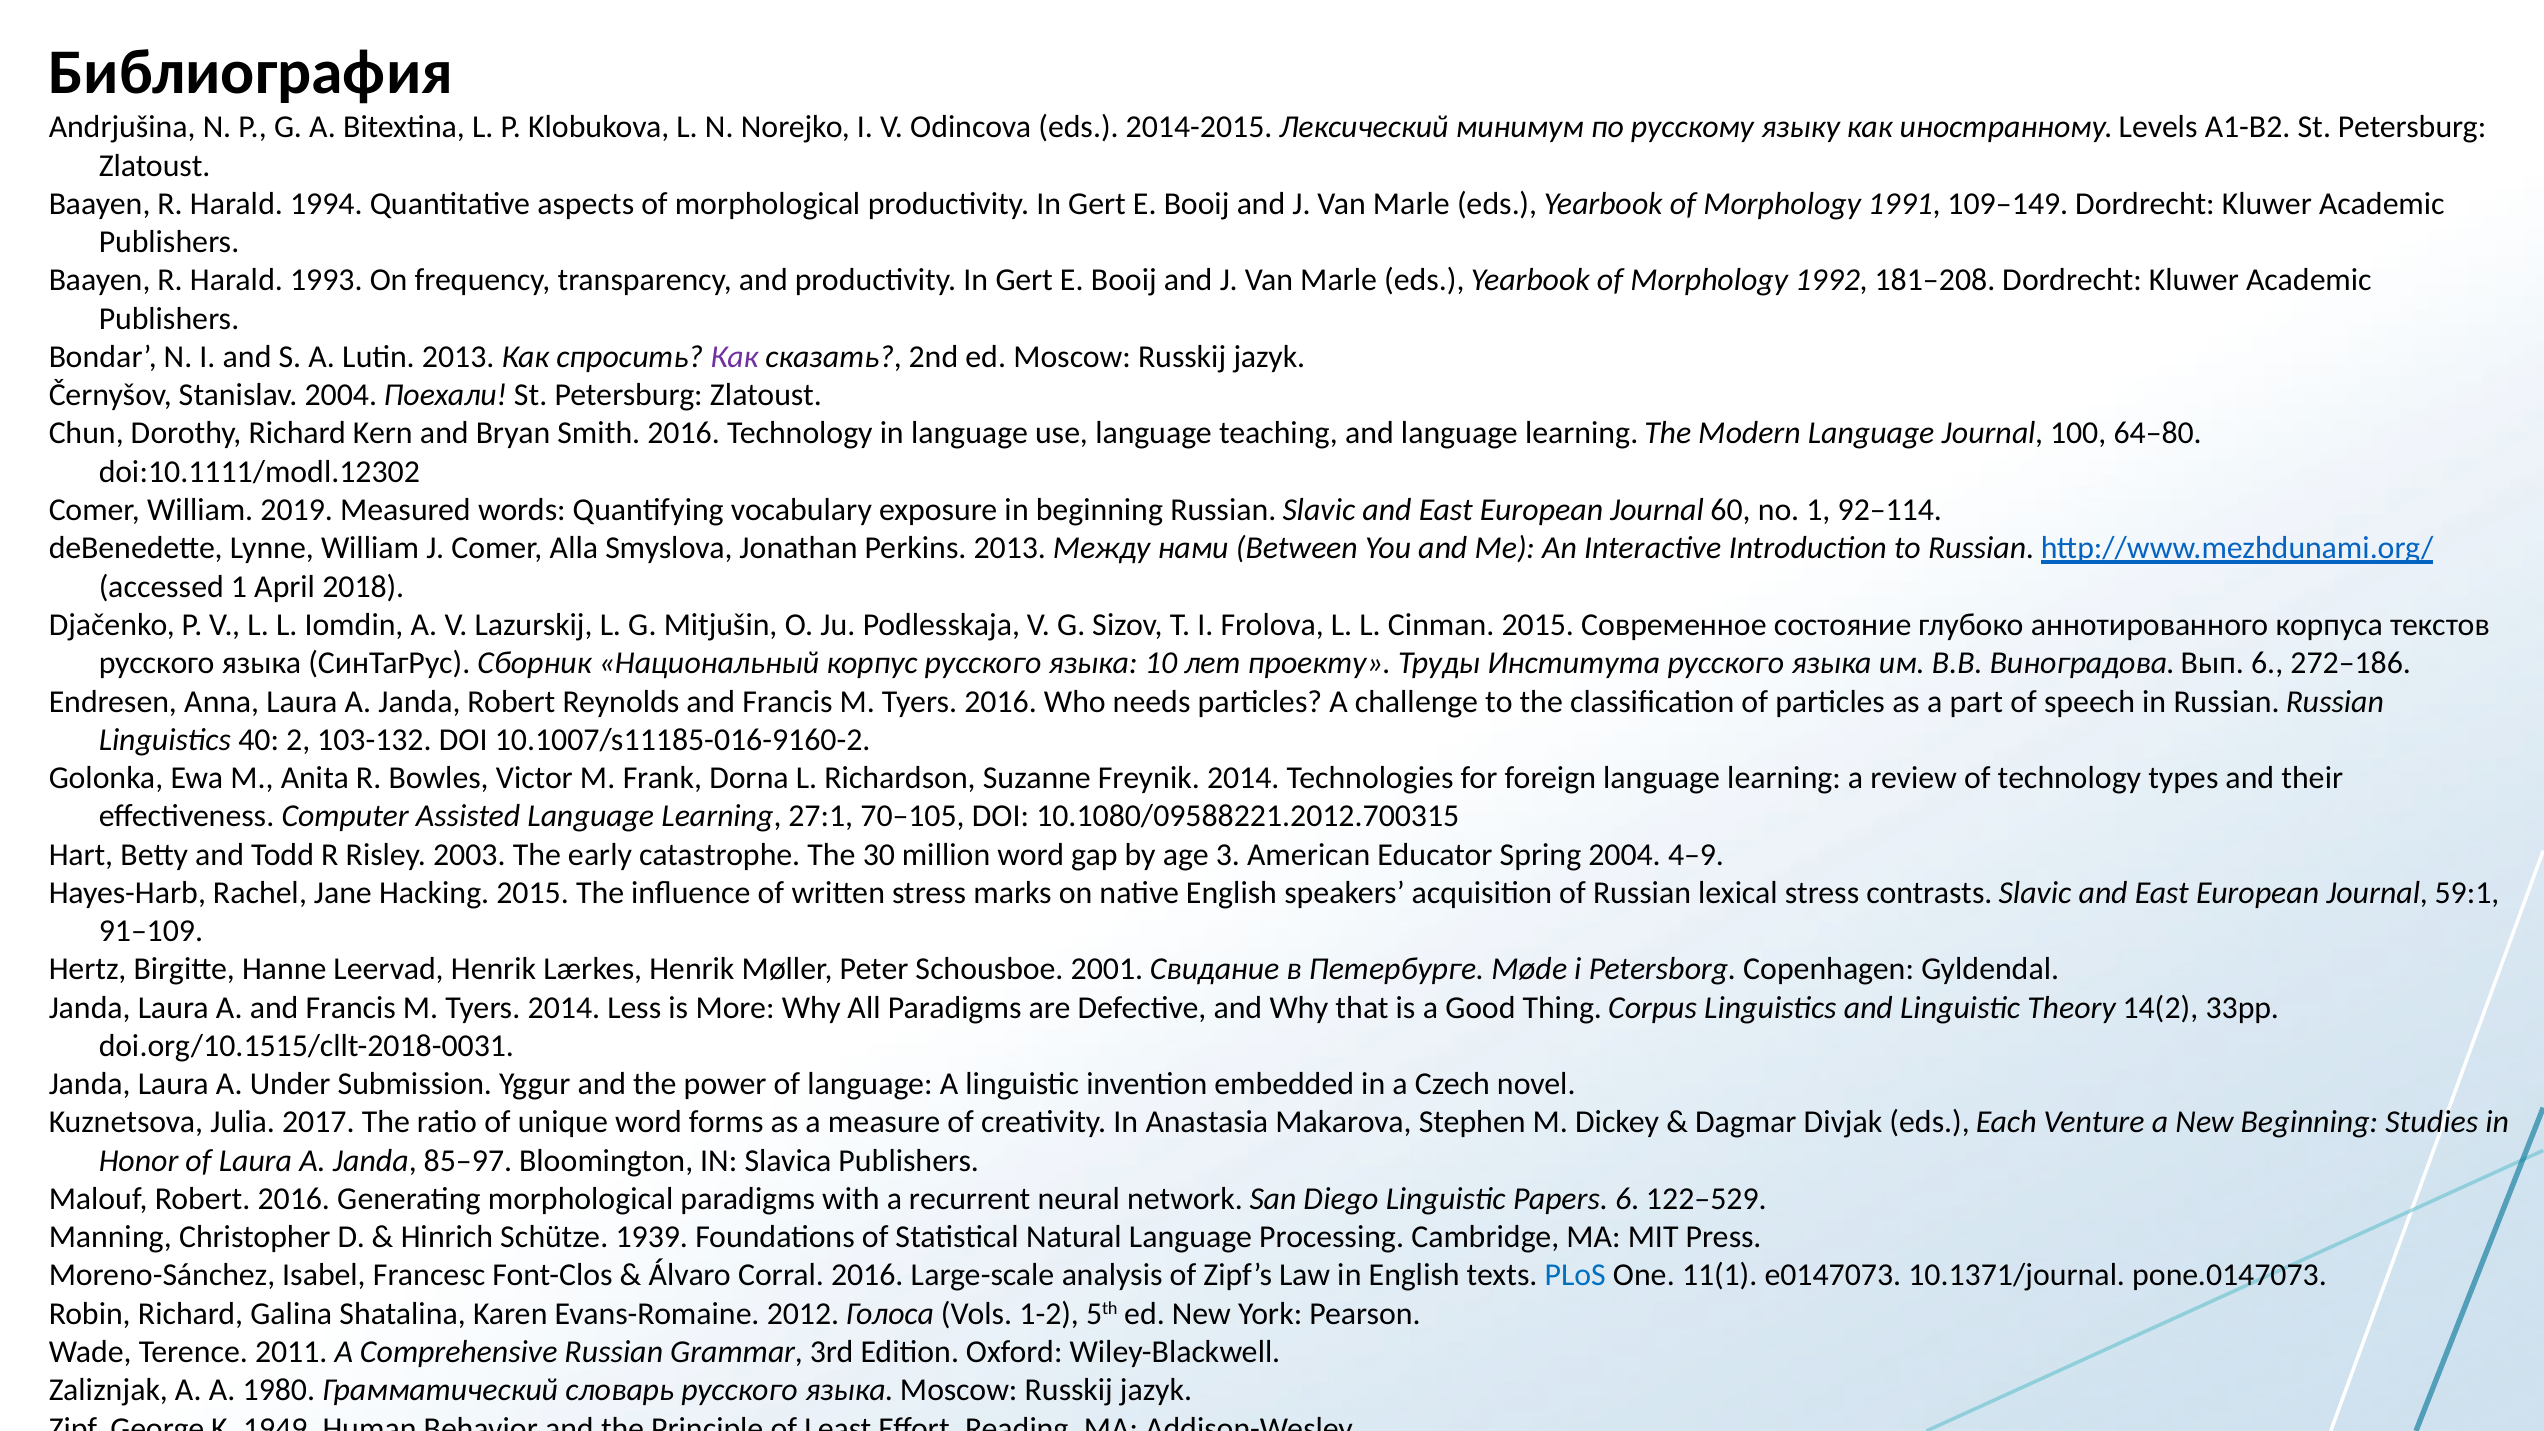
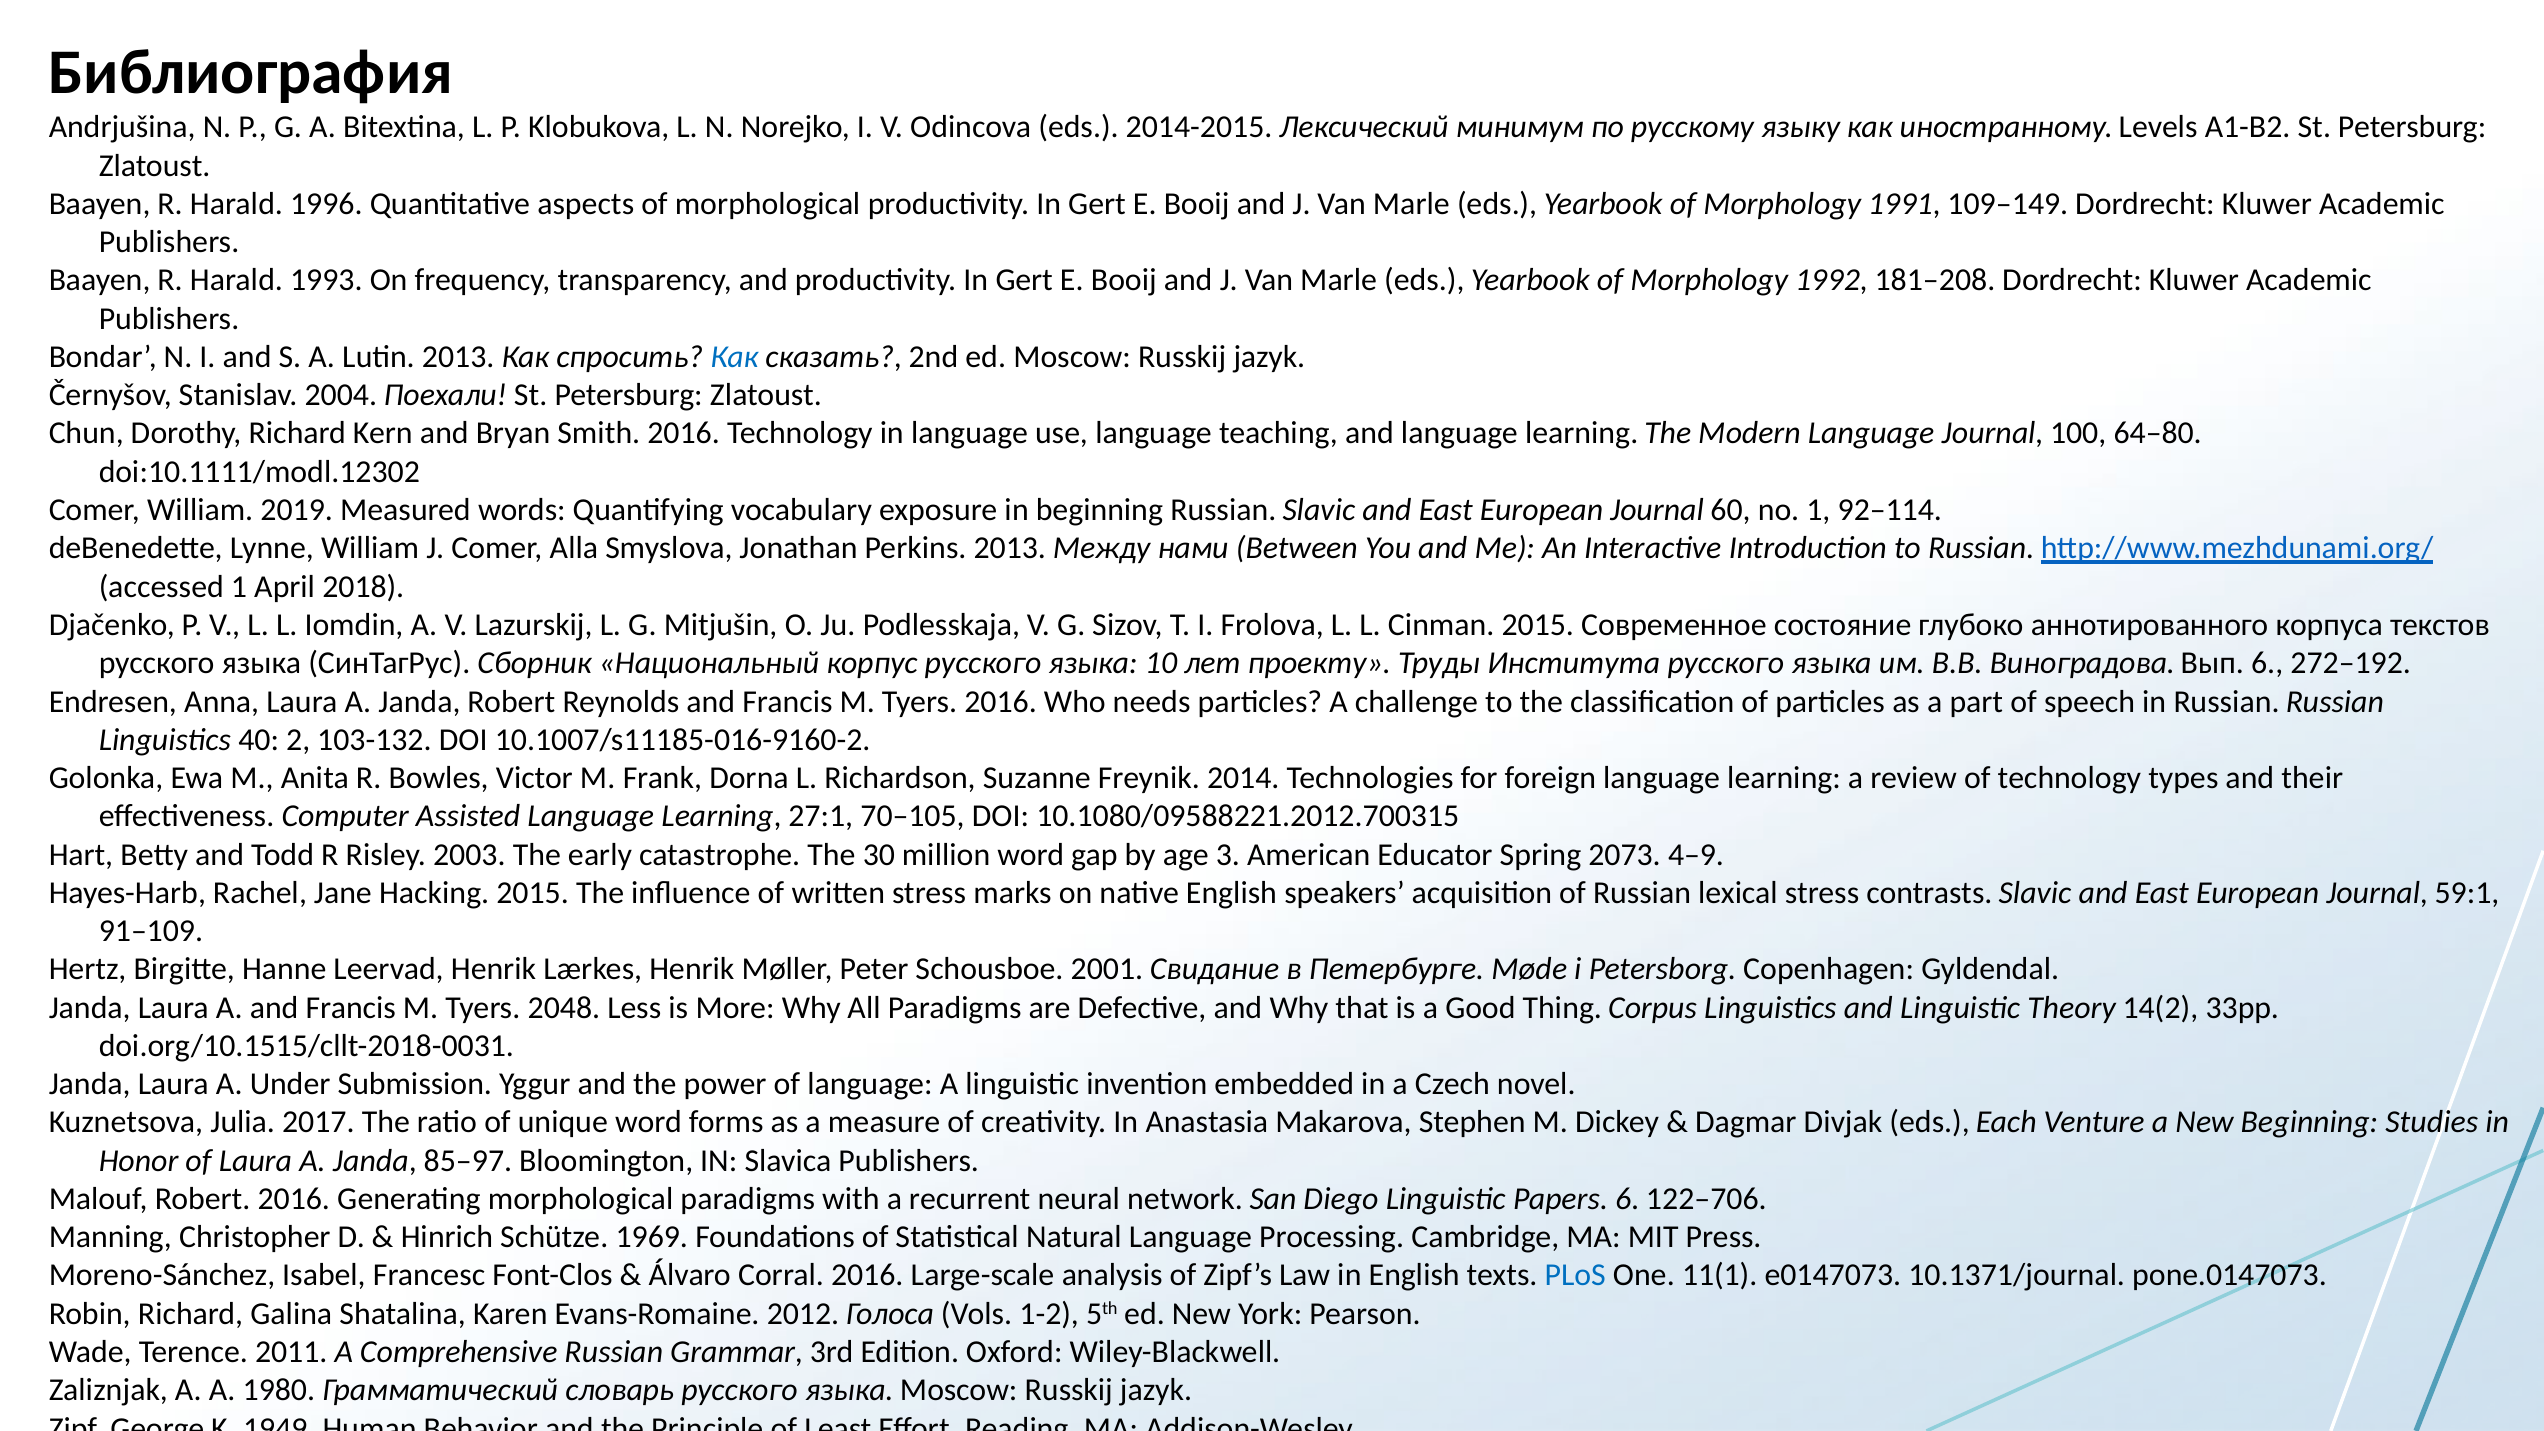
1994: 1994 -> 1996 (326, 204)
Как colour: purple -> blue (734, 357)
272–186: 272–186 -> 272–192 (2351, 663)
Spring 2004: 2004 -> 2073 (1625, 855)
Tyers 2014: 2014 -> 2048 (564, 1008)
122–529: 122–529 -> 122–706 (1706, 1199)
1939: 1939 -> 1969 (652, 1237)
